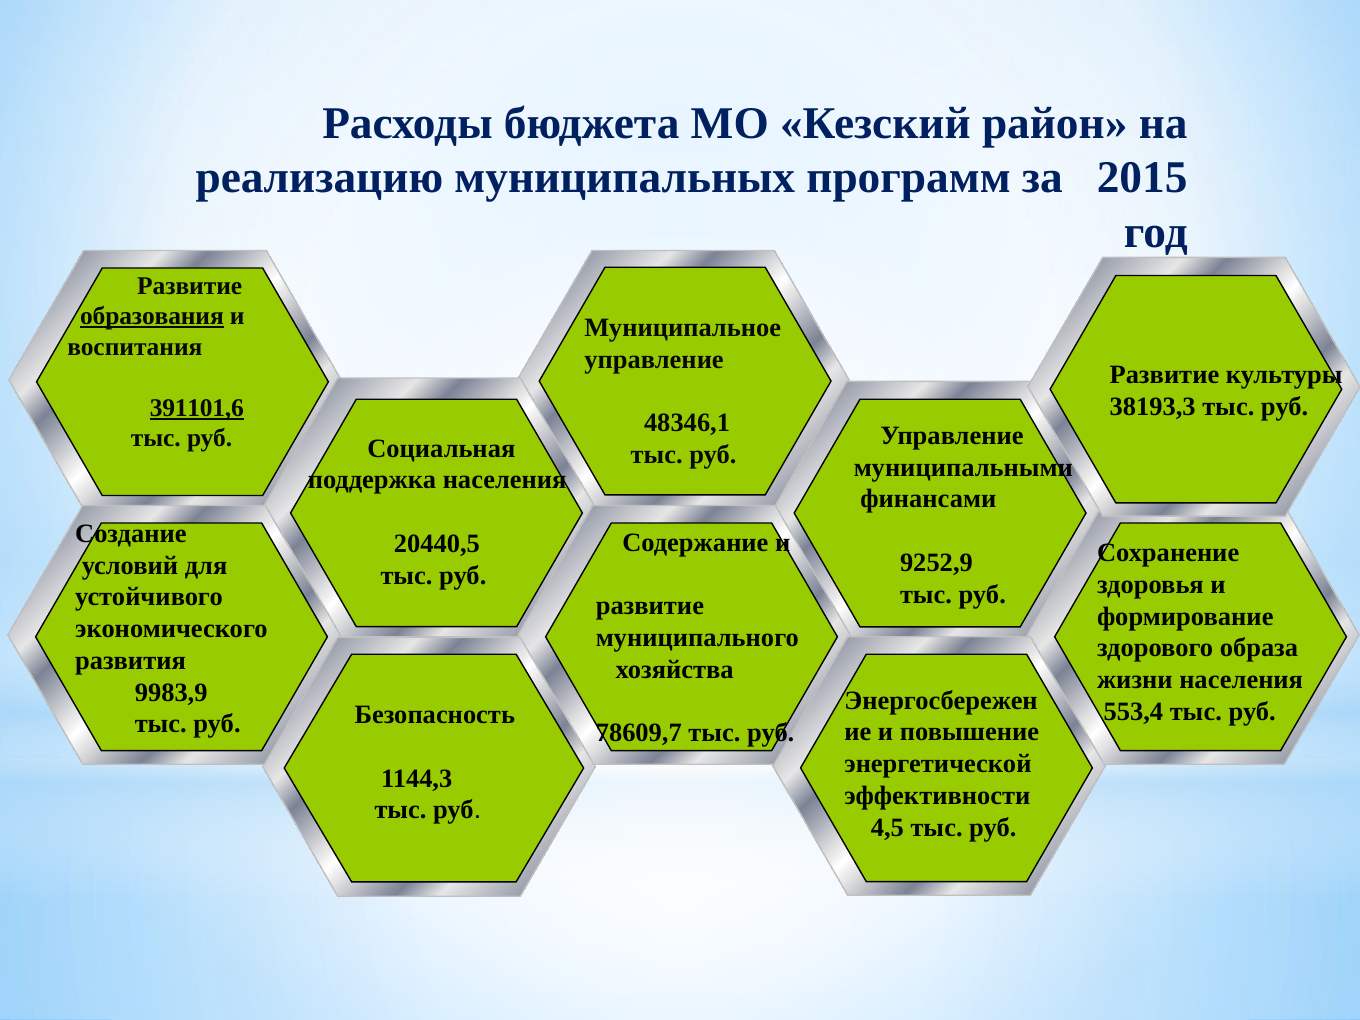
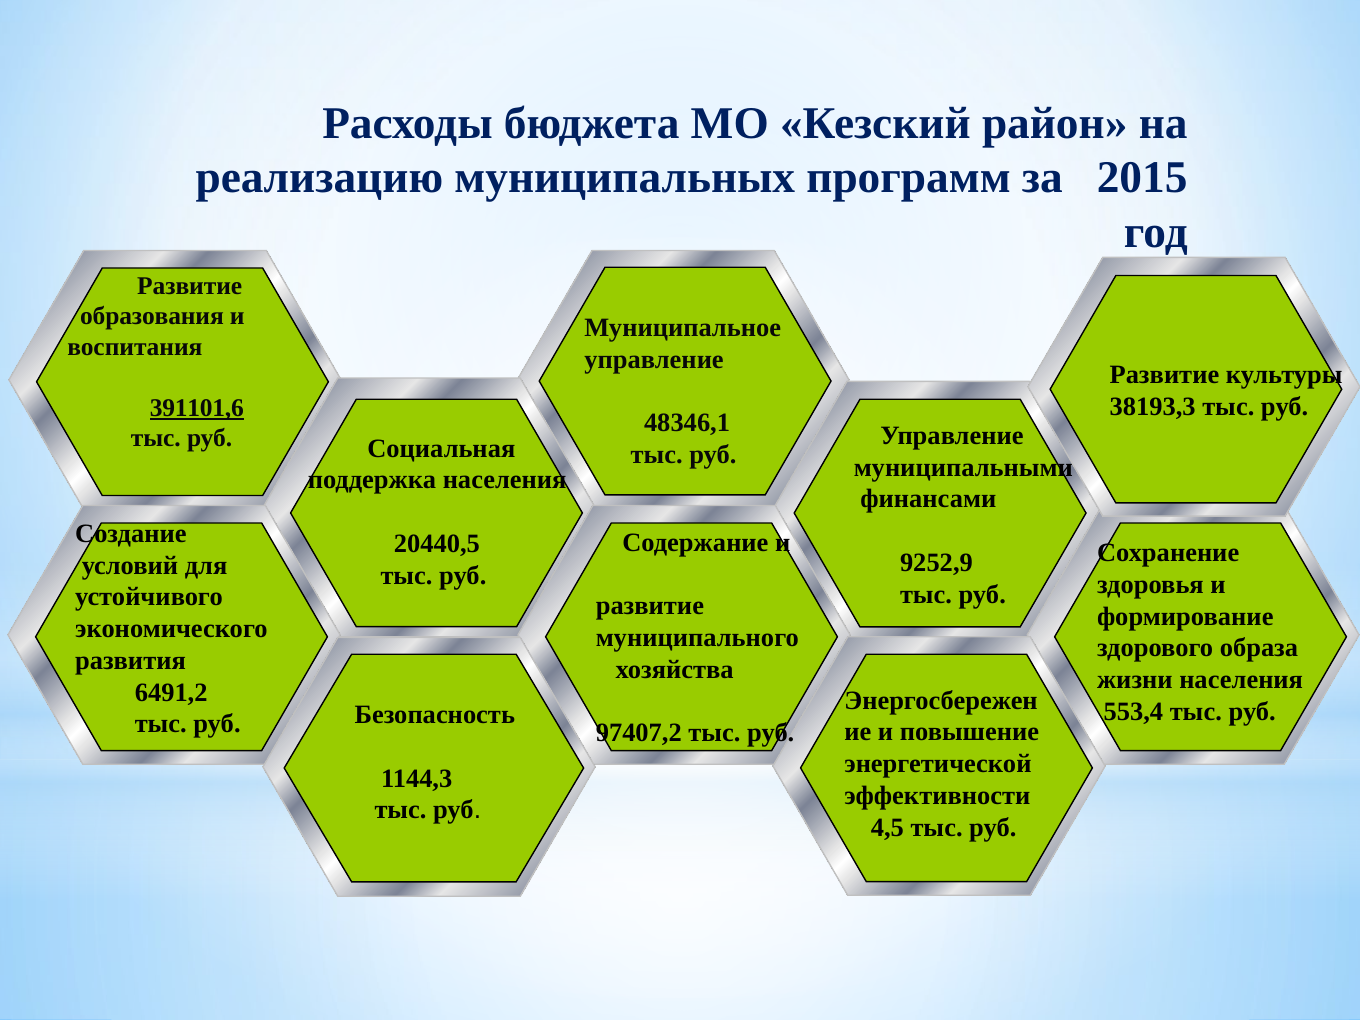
образования underline: present -> none (152, 316)
9983,9: 9983,9 -> 6491,2 (171, 692)
78609,7: 78609,7 -> 97407,2 (639, 733)
